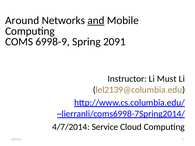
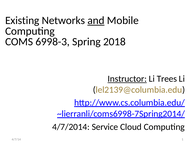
Around: Around -> Existing (22, 20)
6998-9: 6998-9 -> 6998-3 (53, 42)
2091: 2091 -> 2018 (114, 42)
Instructor underline: none -> present (127, 79)
Must: Must -> Trees (167, 79)
